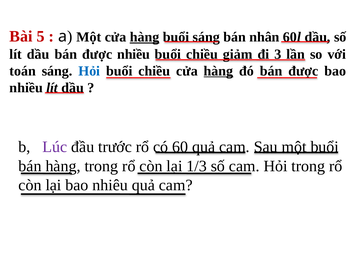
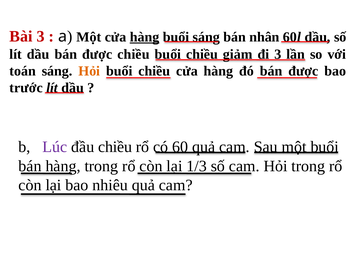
Bài 5: 5 -> 3 (41, 36)
được nhiều: nhiều -> chiều (133, 54)
Hỏi colour: blue -> orange (89, 71)
hàng underline: present -> none (218, 71)
nhiều: nhiều -> trước (26, 88)
đầu trước: trước -> chiều (115, 147)
